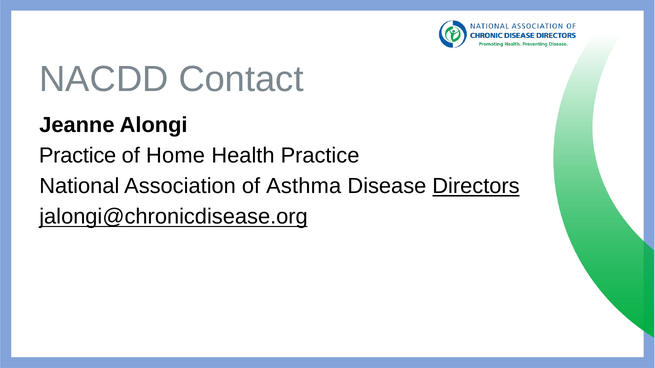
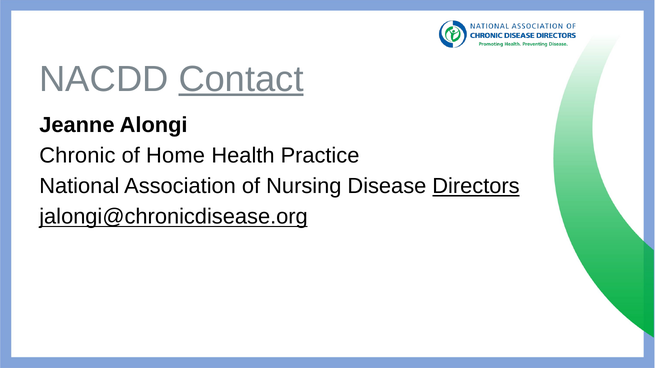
Contact underline: none -> present (241, 79)
Practice: Practice -> Chronic (77, 156)
Asthma: Asthma -> Nursing (304, 186)
